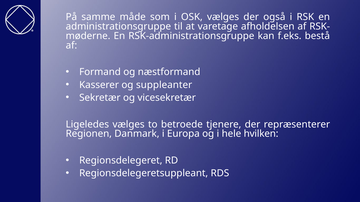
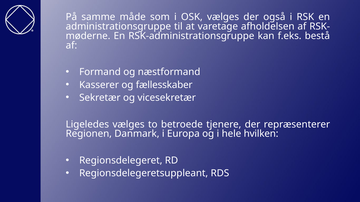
suppleanter: suppleanter -> fællesskaber (164, 85)
